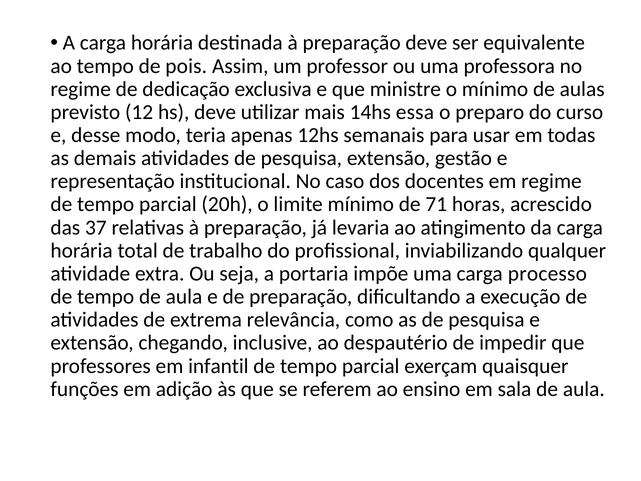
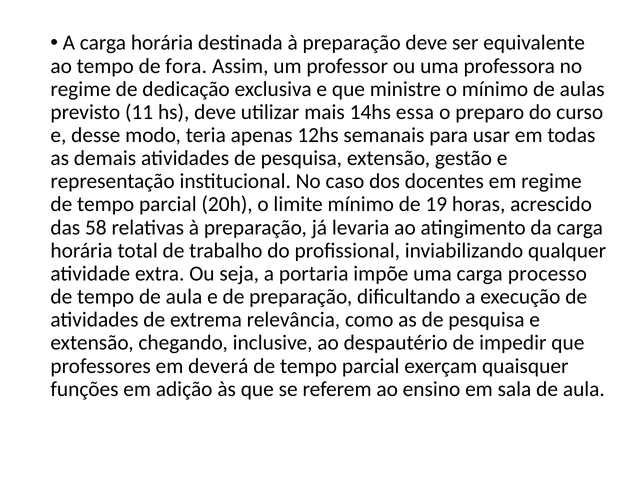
pois: pois -> fora (186, 66)
12: 12 -> 11 (139, 112)
71: 71 -> 19 (436, 204)
37: 37 -> 58 (96, 227)
infantil: infantil -> deverá (218, 366)
